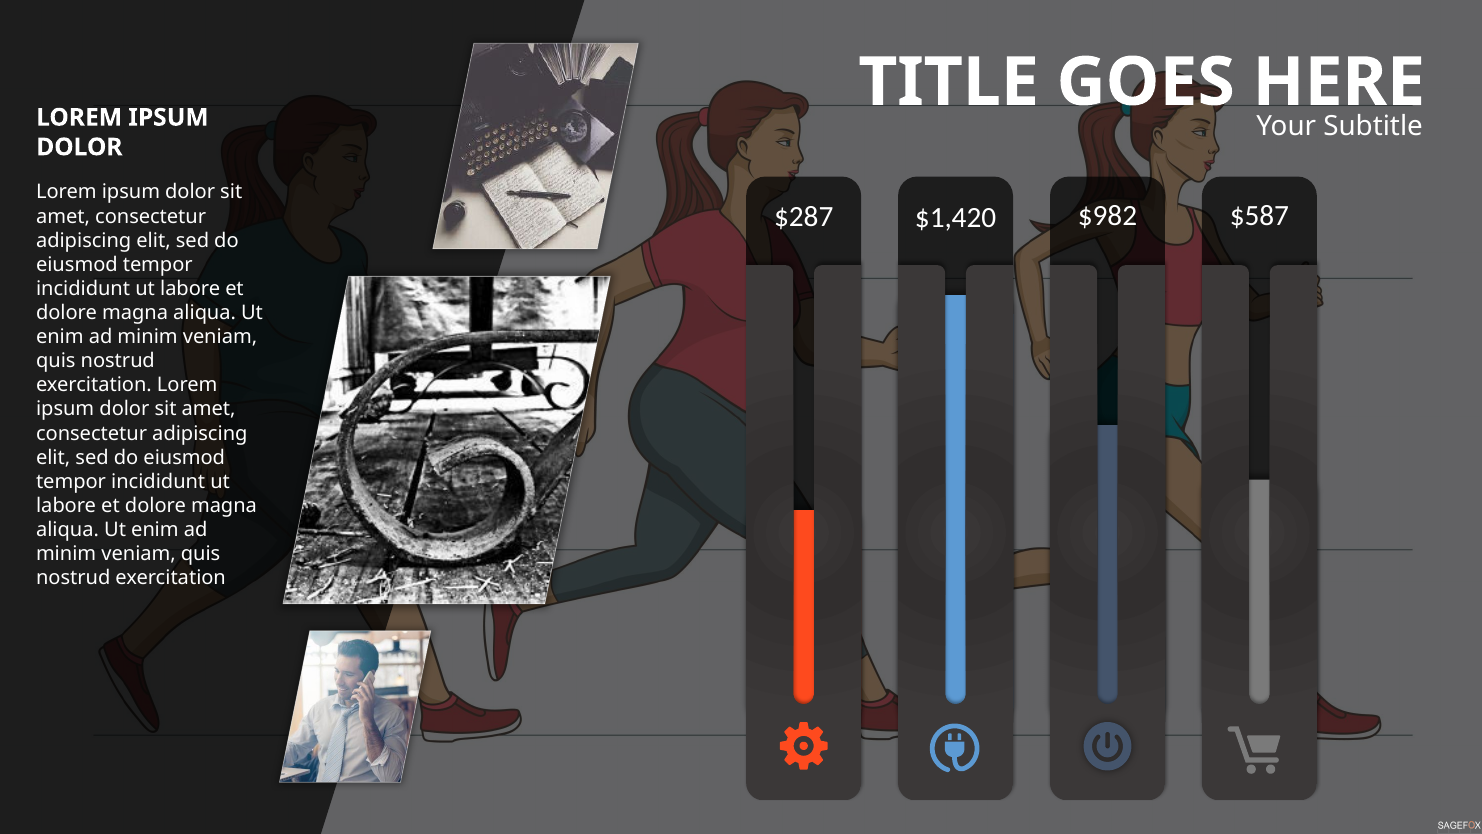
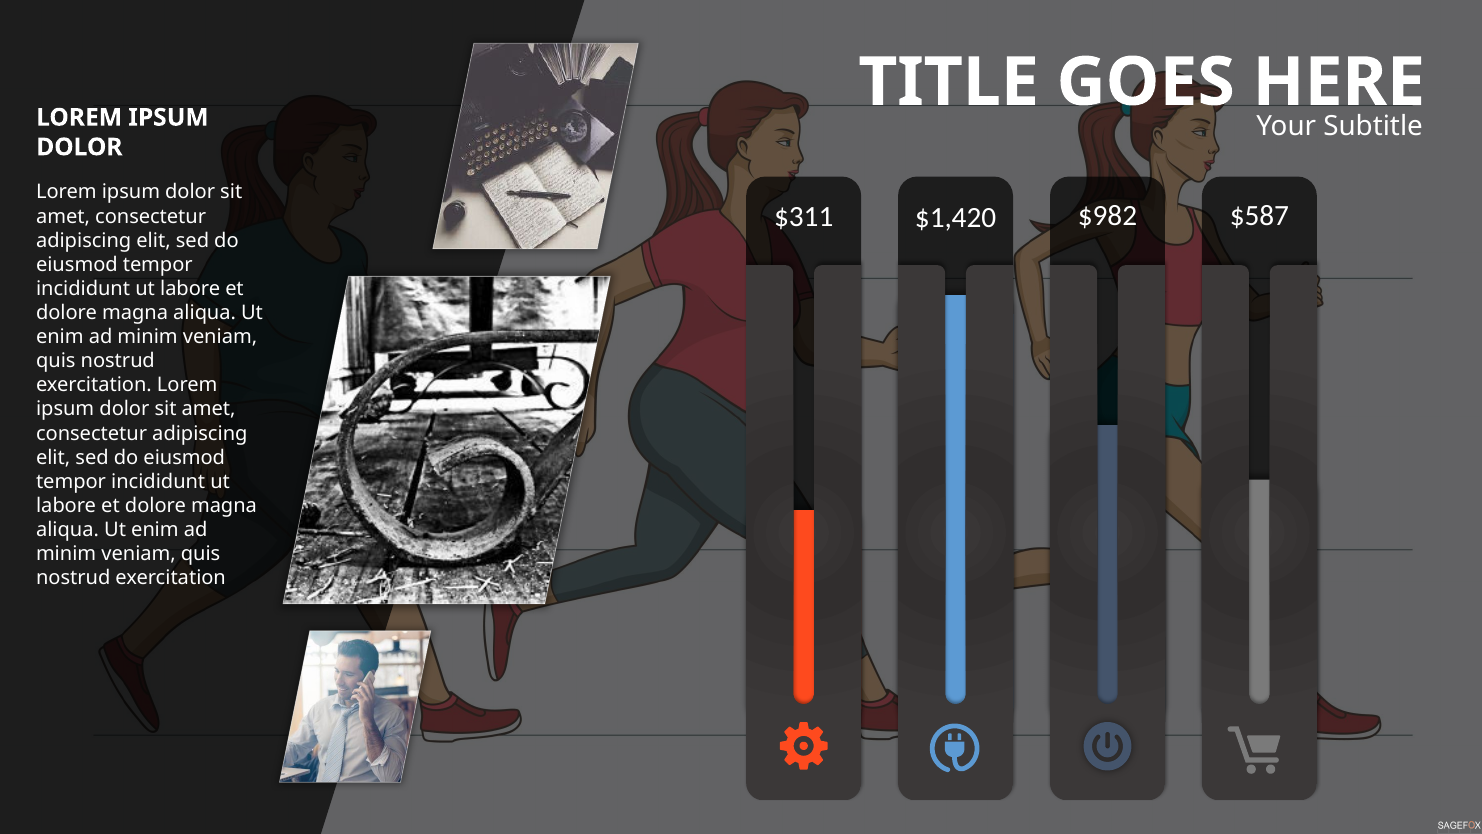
$287: $287 -> $311 (804, 216)
